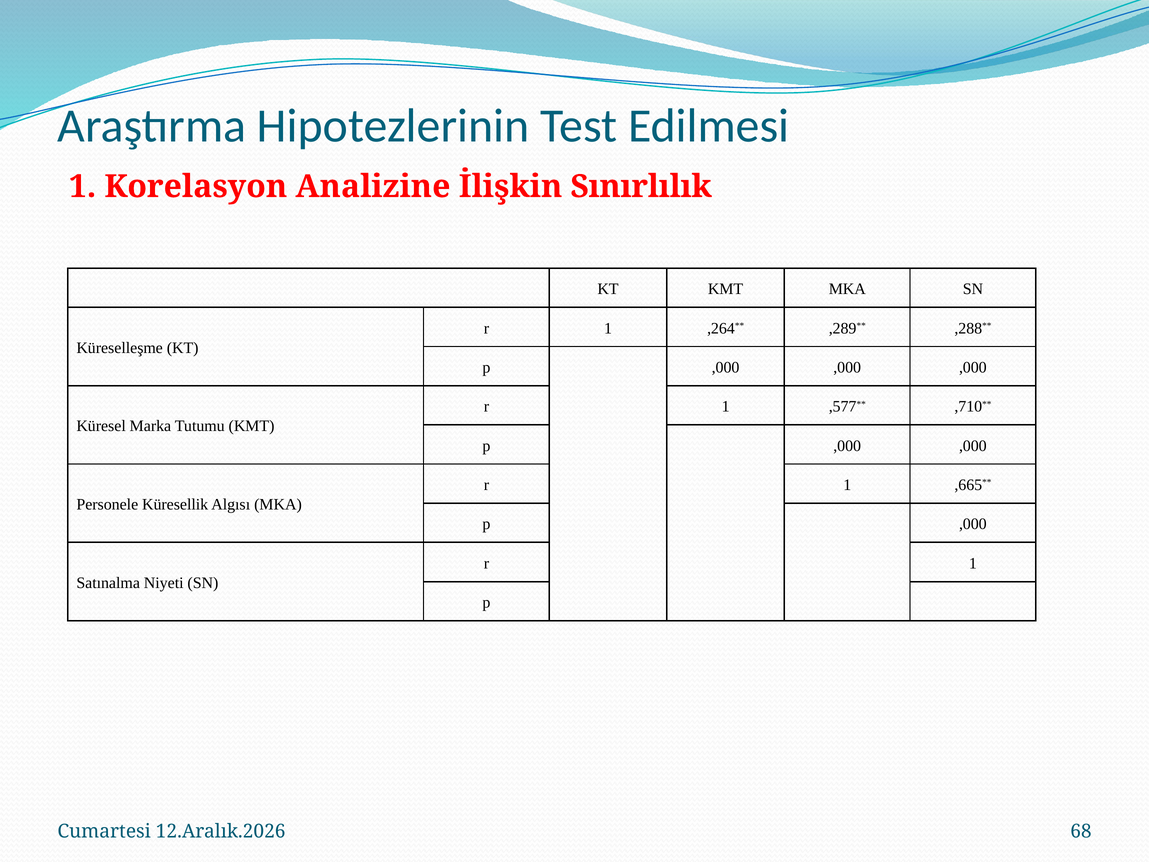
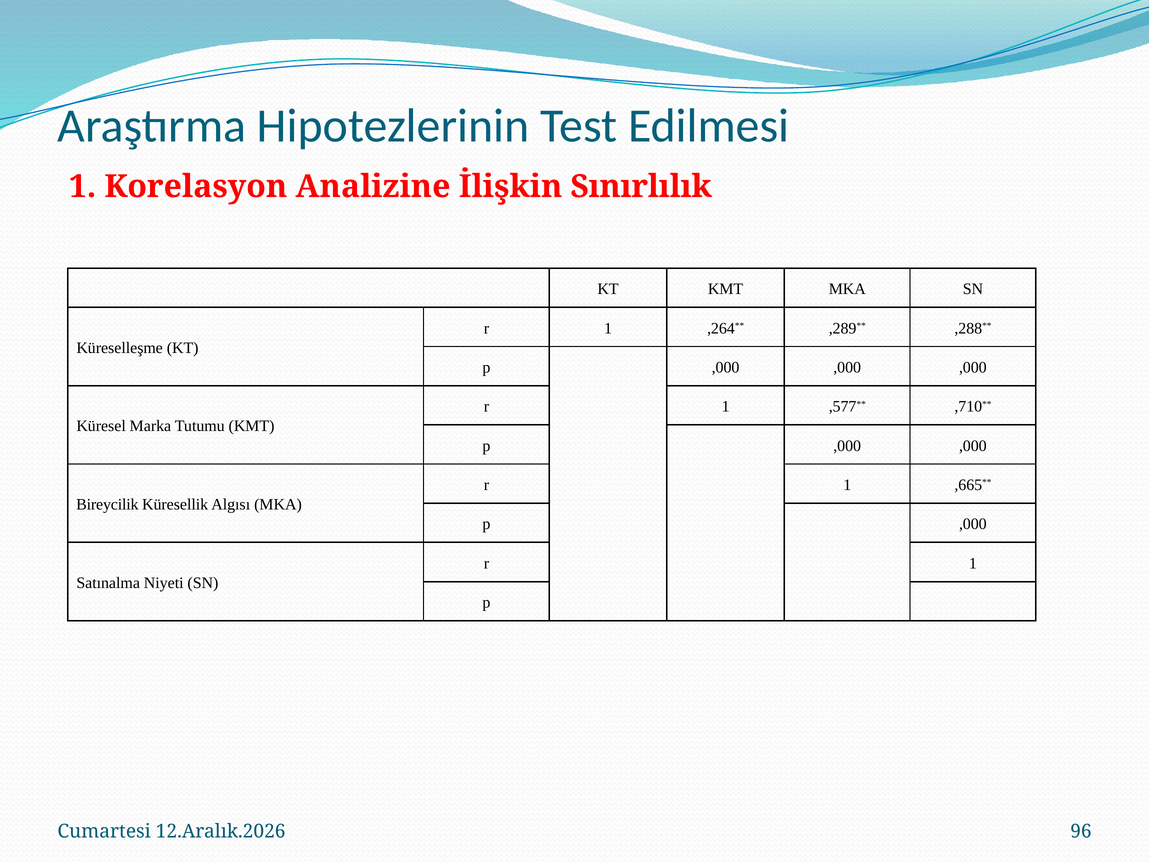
Personele: Personele -> Bireycilik (107, 504)
68: 68 -> 96 (1081, 831)
